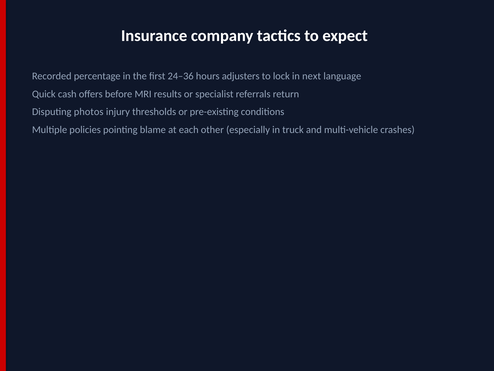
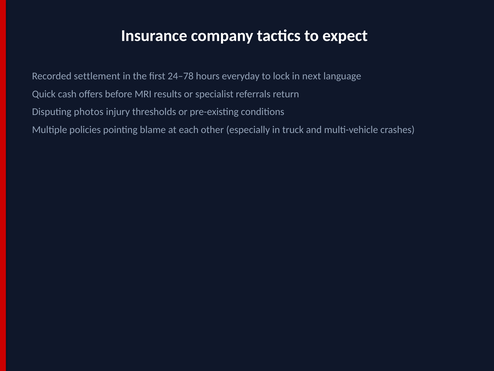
percentage: percentage -> settlement (97, 76)
24–36: 24–36 -> 24–78 (181, 76)
adjusters: adjusters -> everyday (241, 76)
